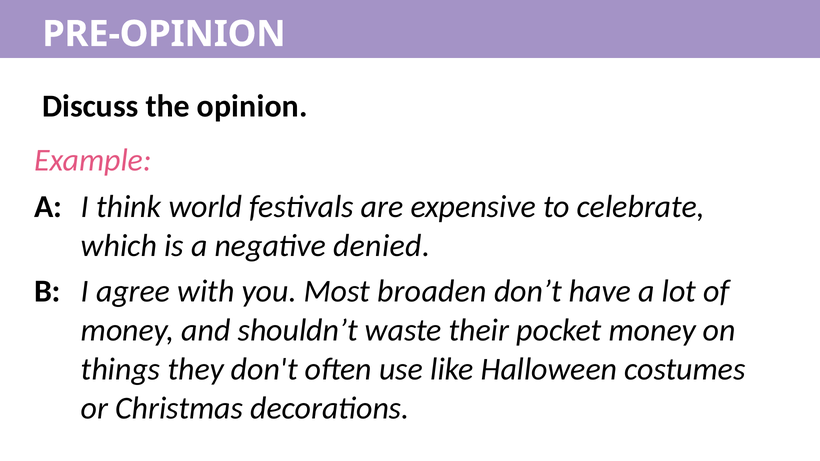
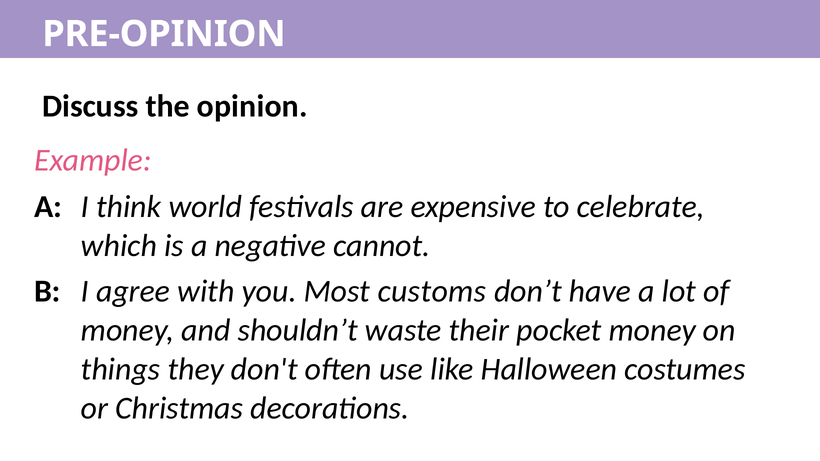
denied: denied -> cannot (382, 246)
broaden: broaden -> customs (432, 292)
